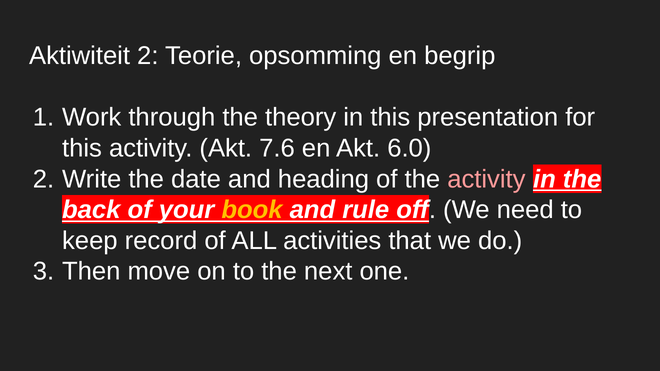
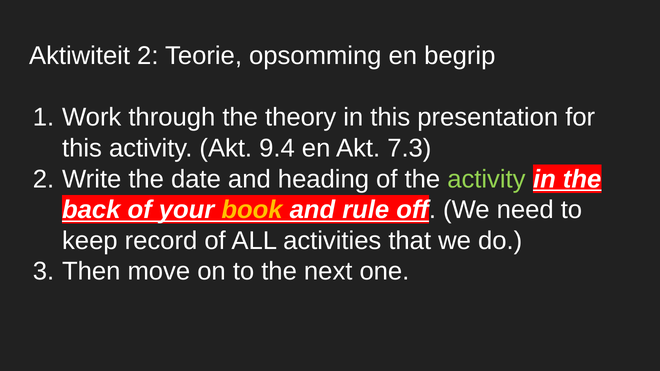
7.6: 7.6 -> 9.4 (277, 148)
6.0: 6.0 -> 7.3 (409, 148)
activity colour: pink -> light green (486, 179)
